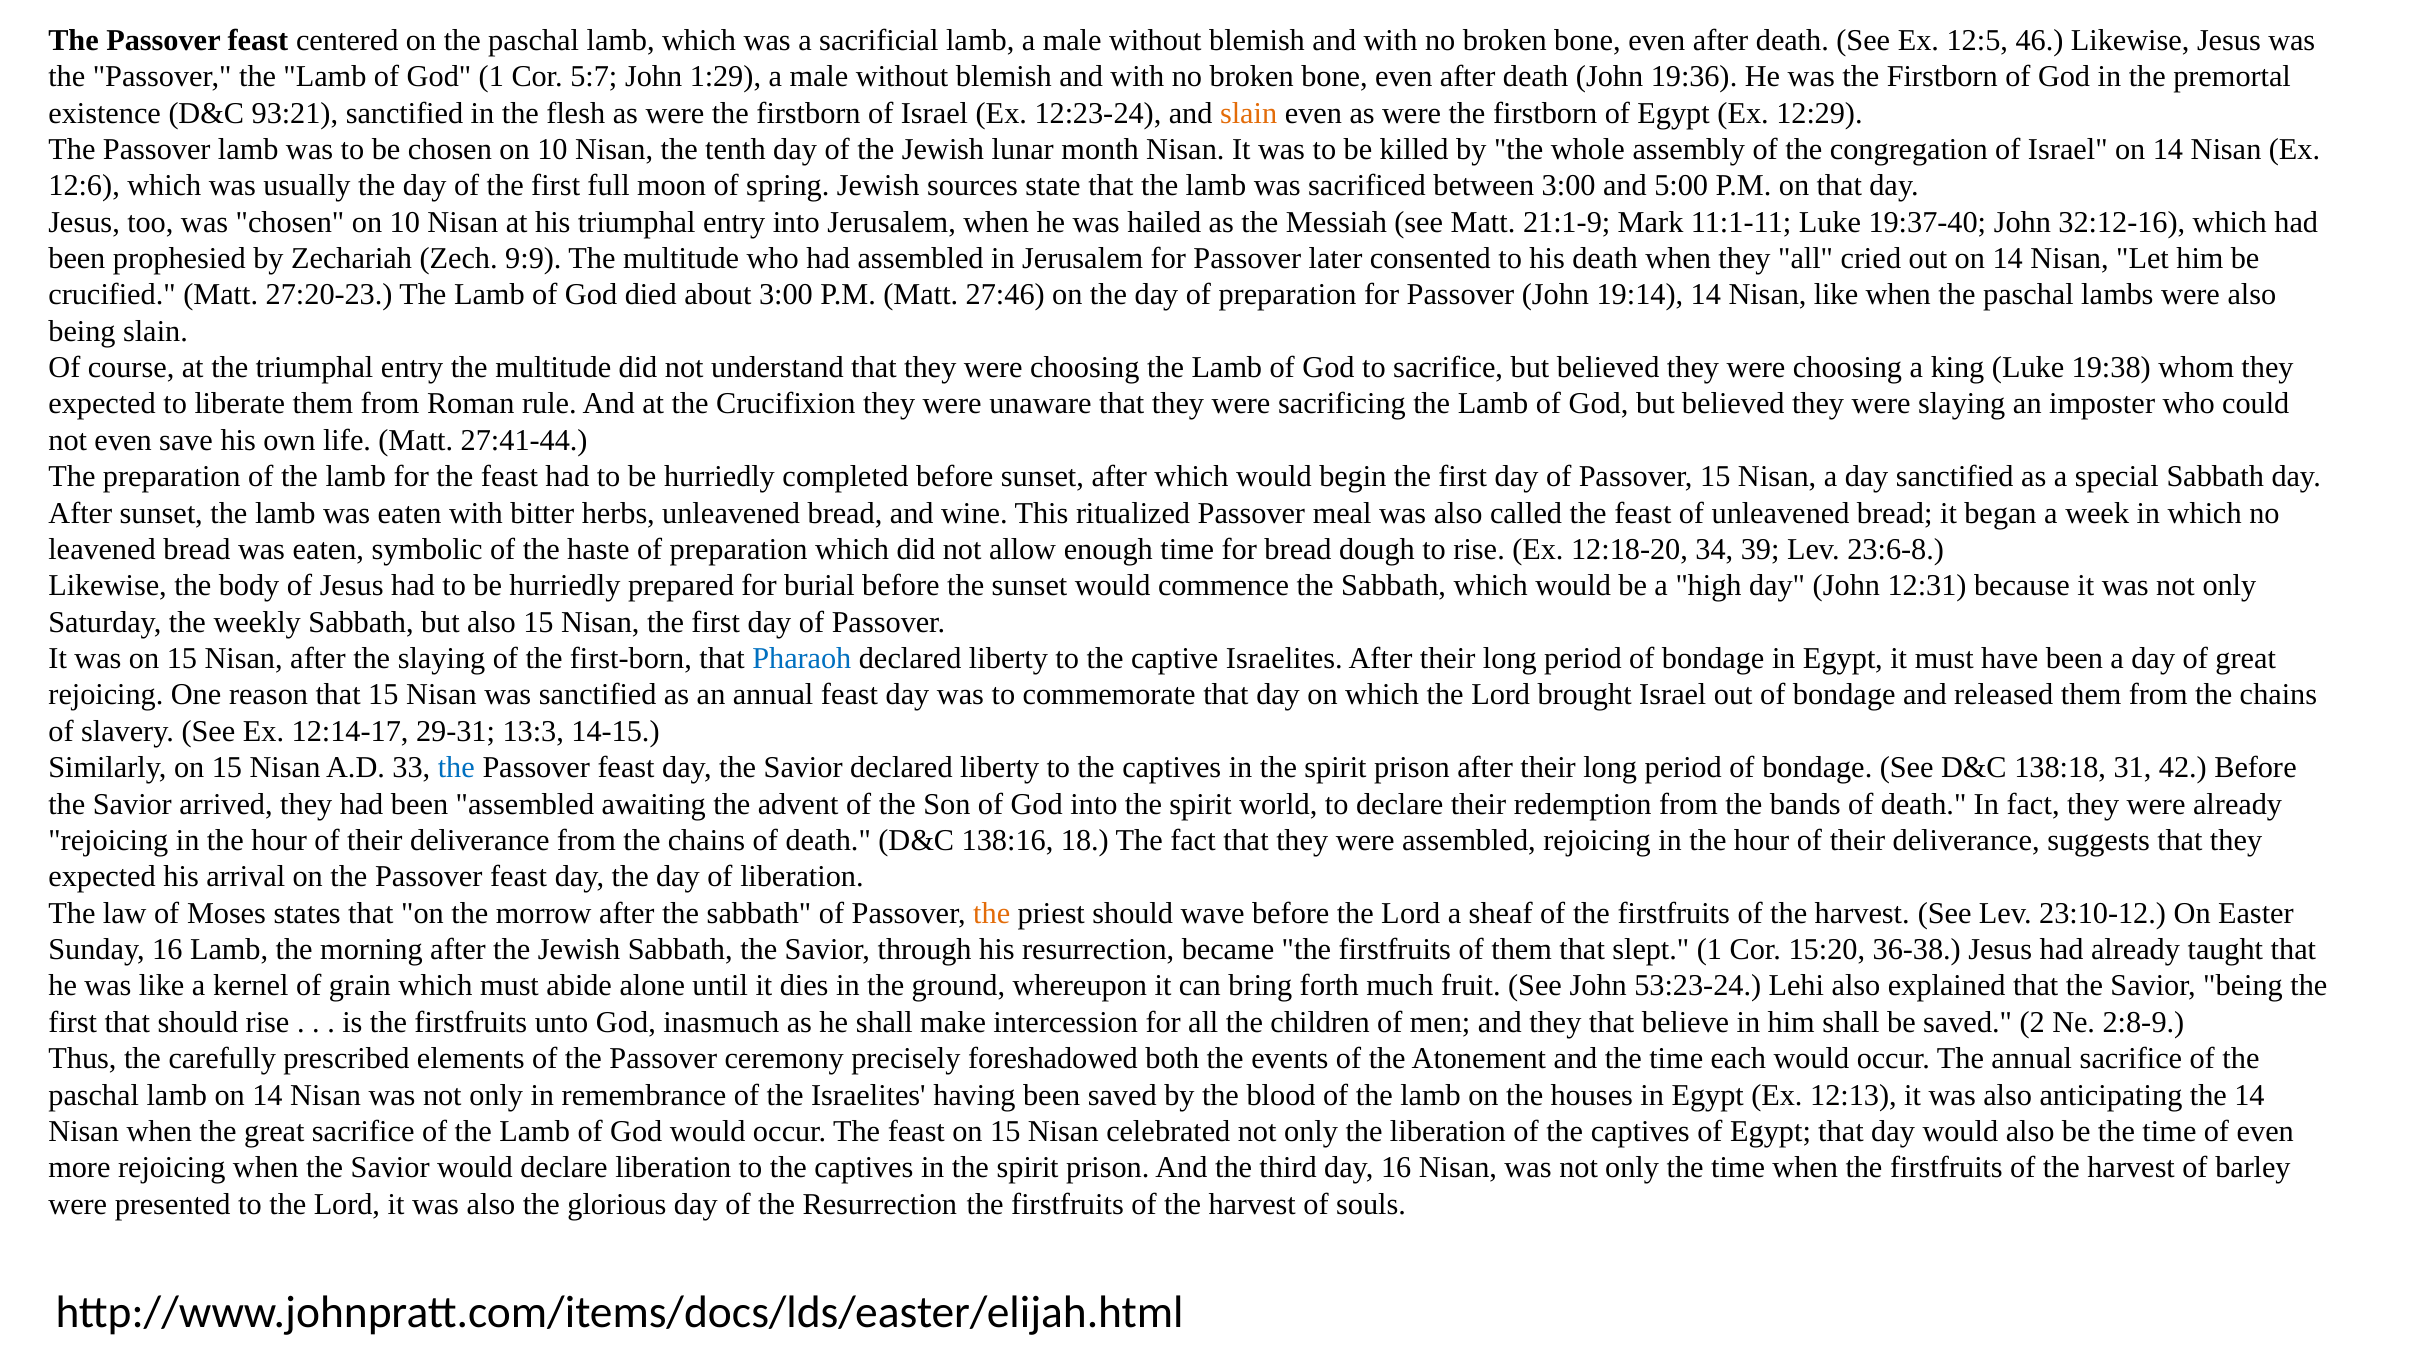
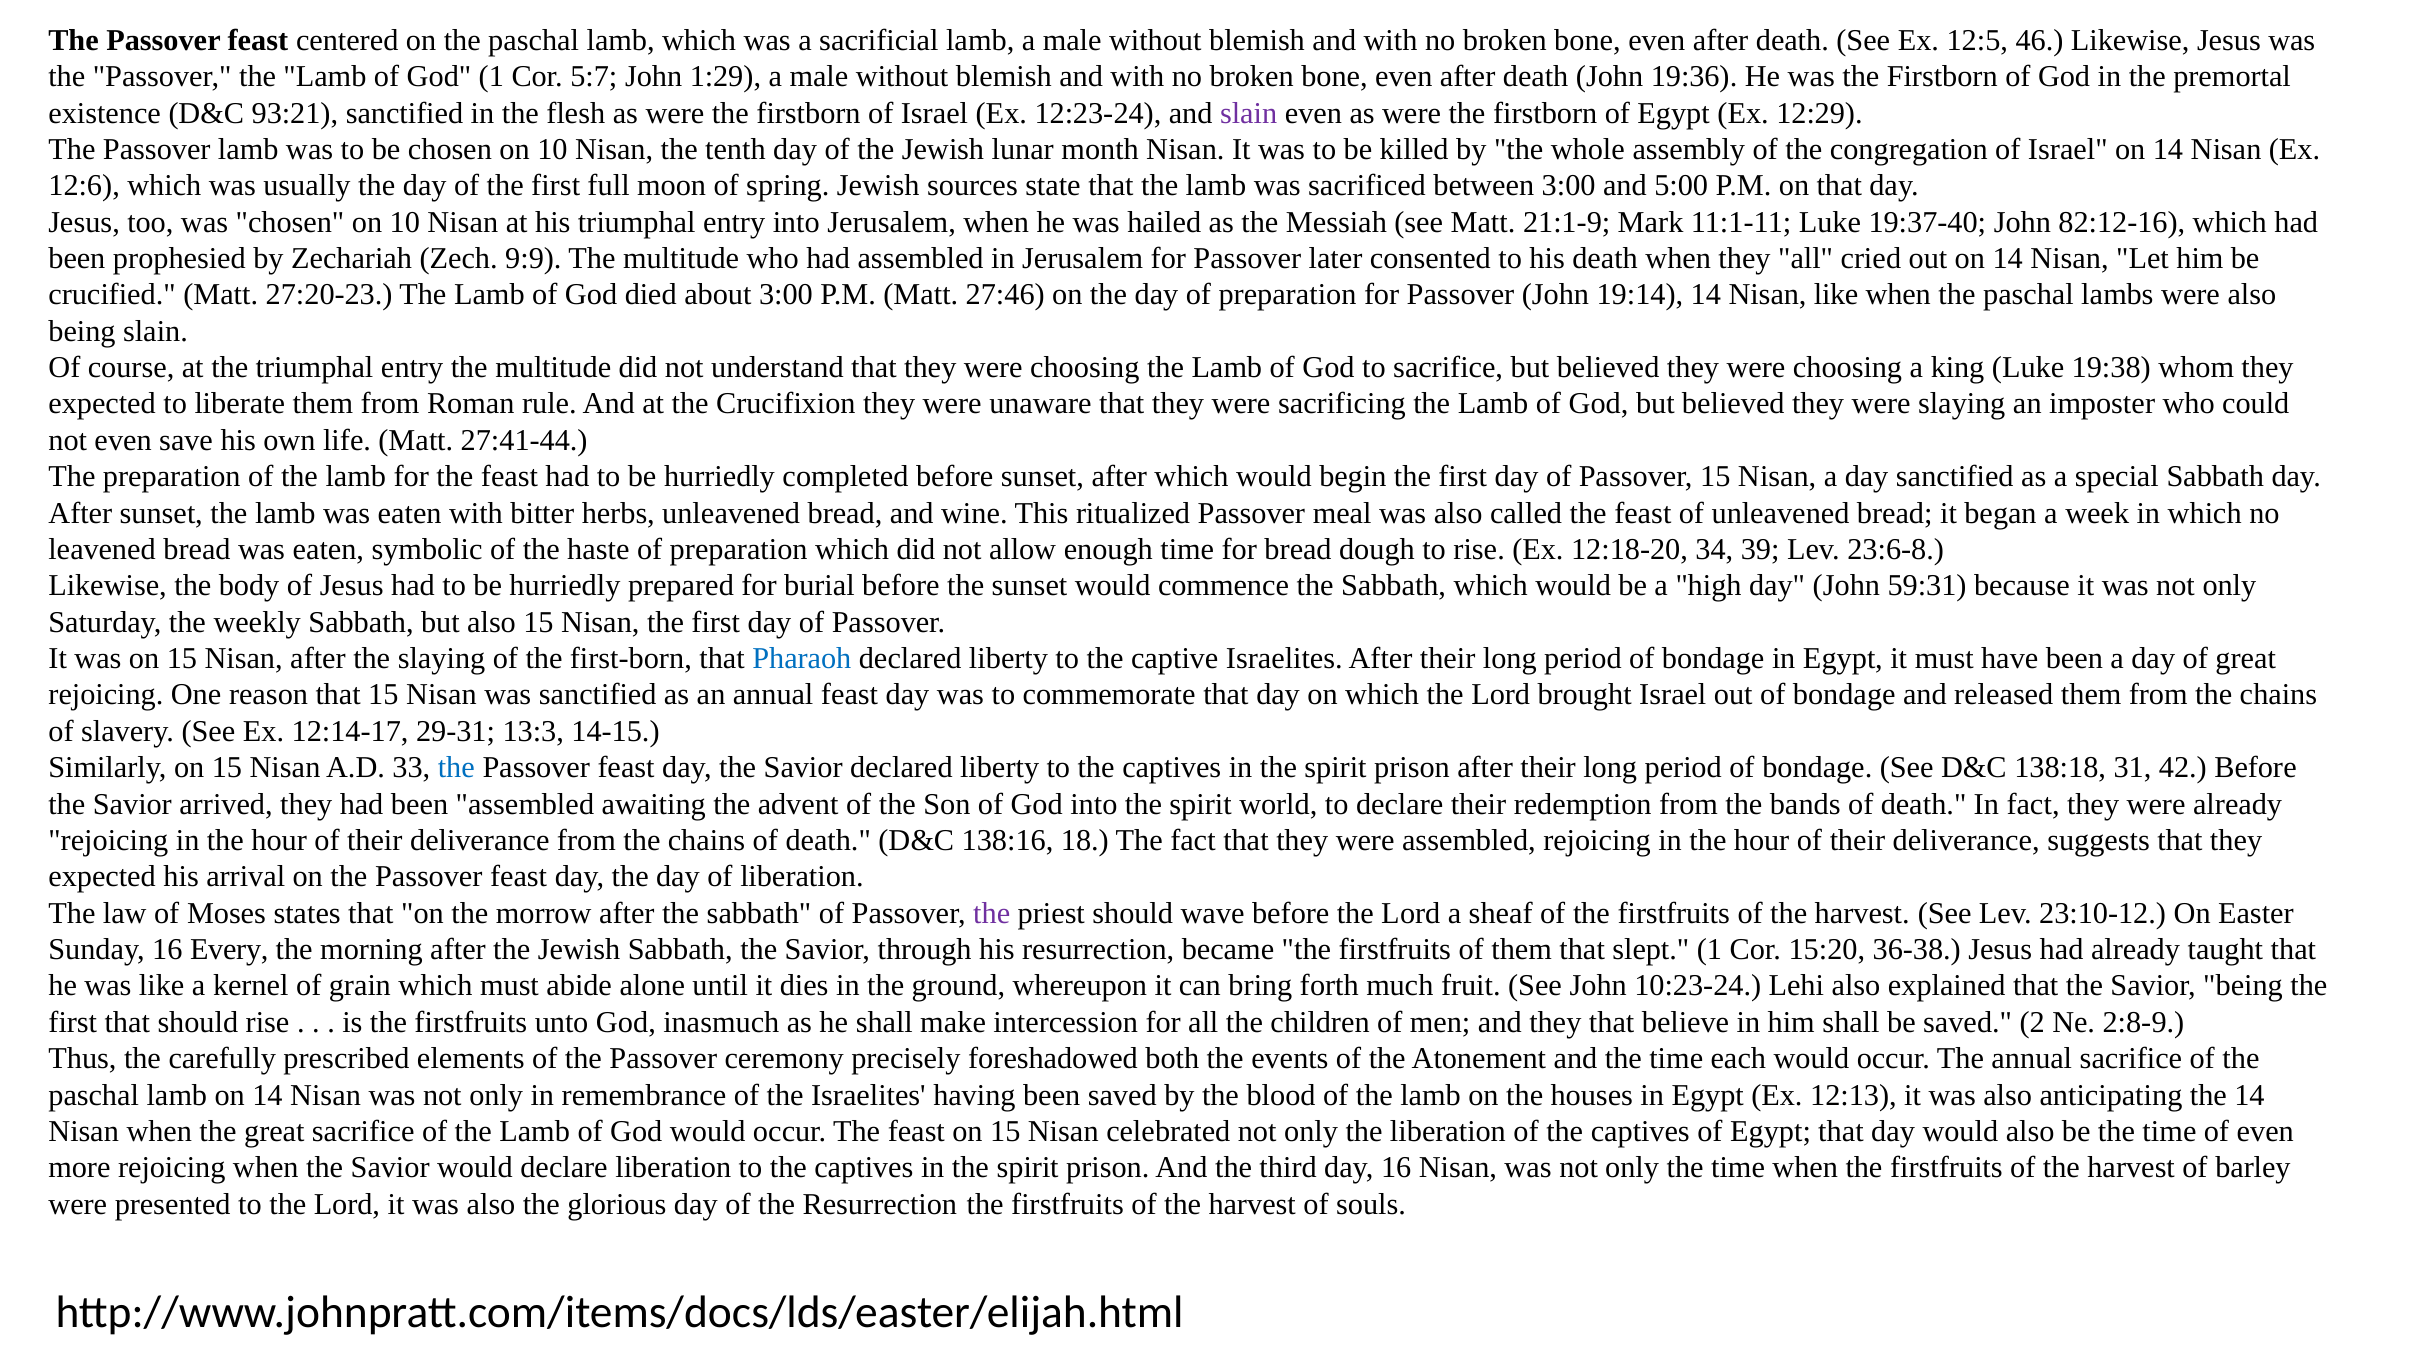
slain colour: orange -> purple (1249, 113)
32:12-16: 32:12-16 -> 82:12-16 (2122, 222)
12:31: 12:31 -> 59:31 (1927, 586)
the colour: orange -> purple (992, 913)
16 Lamb: Lamb -> Every (229, 950)
53:23-24: 53:23-24 -> 10:23-24 (1698, 986)
